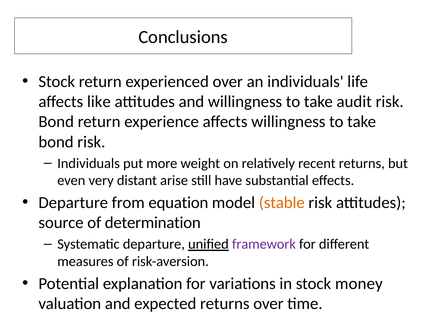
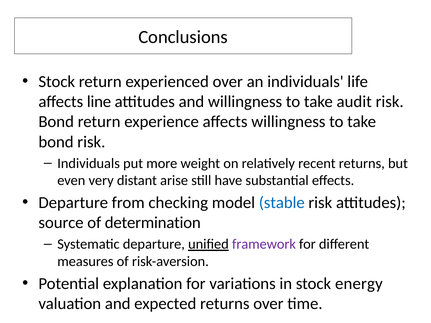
like: like -> line (99, 102)
equation: equation -> checking (178, 203)
stable colour: orange -> blue (282, 203)
money: money -> energy (359, 284)
